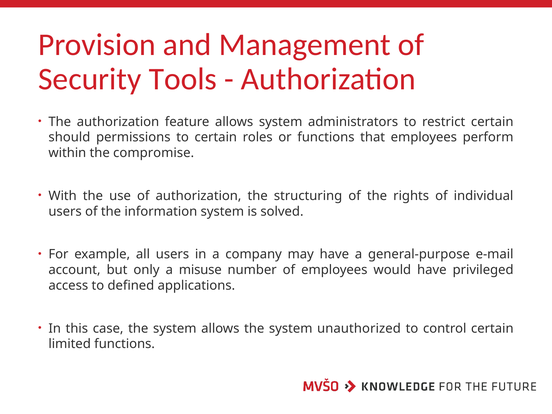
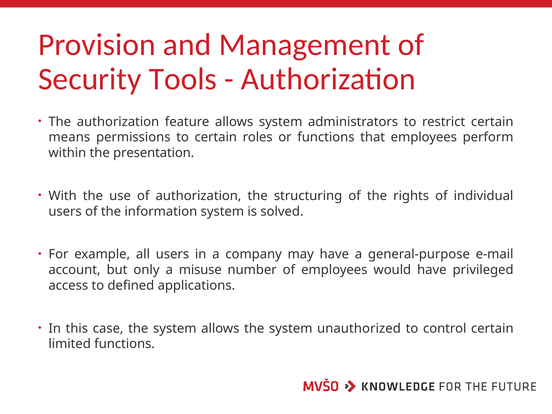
should: should -> means (69, 137)
compromise: compromise -> presentation (154, 153)
